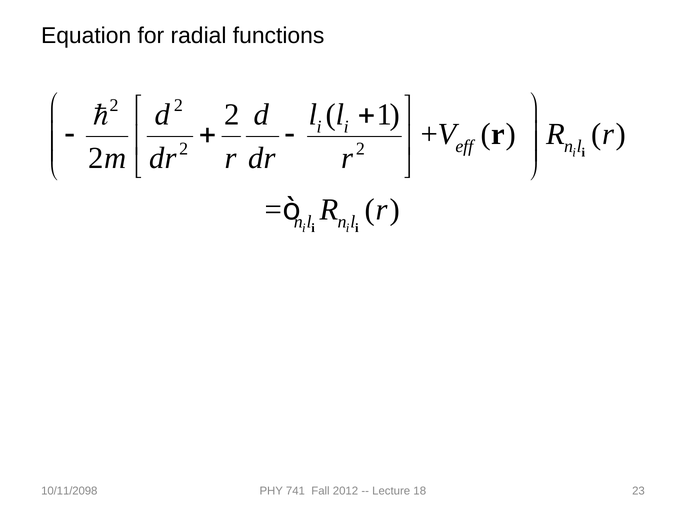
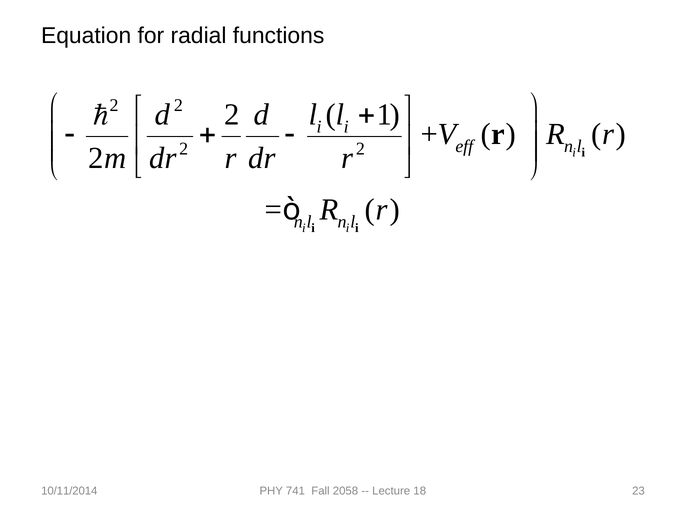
10/11/2098: 10/11/2098 -> 10/11/2014 (69, 491)
2012: 2012 -> 2058 (345, 491)
